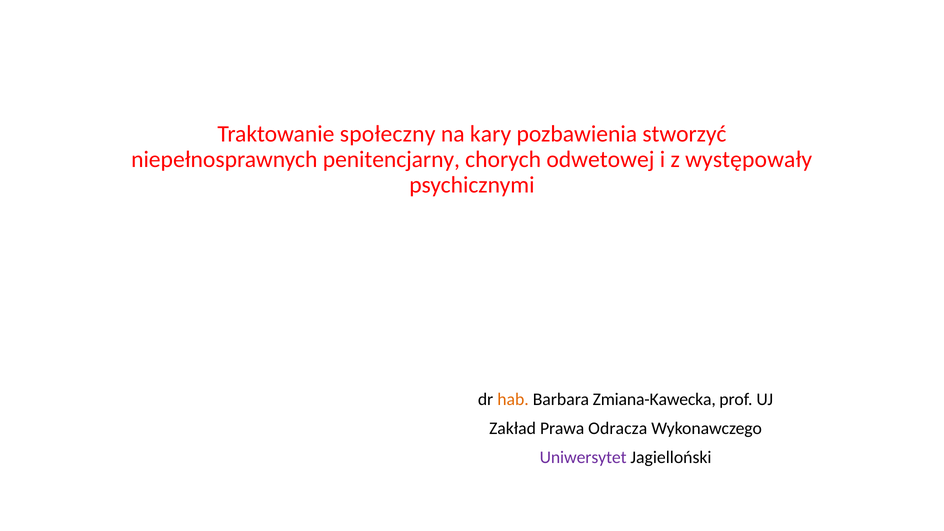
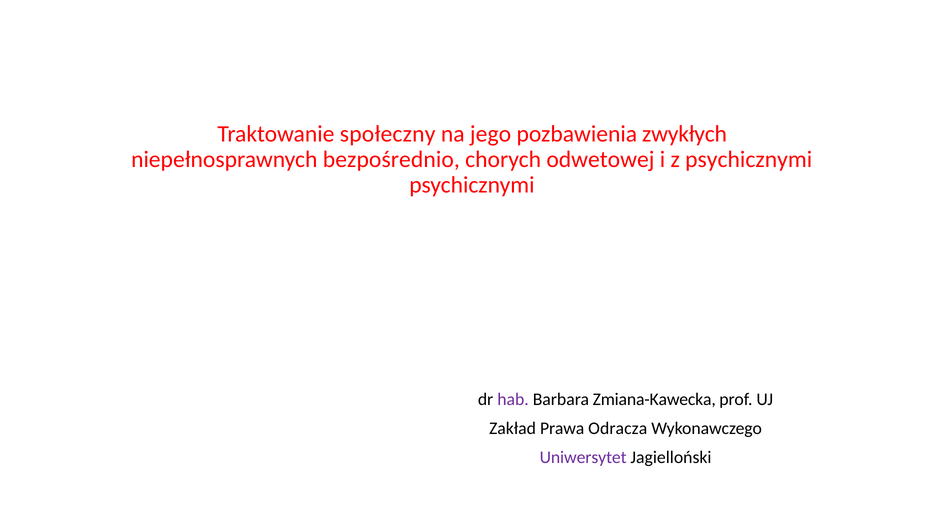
kary: kary -> jego (491, 134)
stworzyć: stworzyć -> zwykłych (685, 134)
penitencjarny: penitencjarny -> bezpośrednio (391, 159)
z występowały: występowały -> psychicznymi (749, 159)
hab colour: orange -> purple (513, 400)
